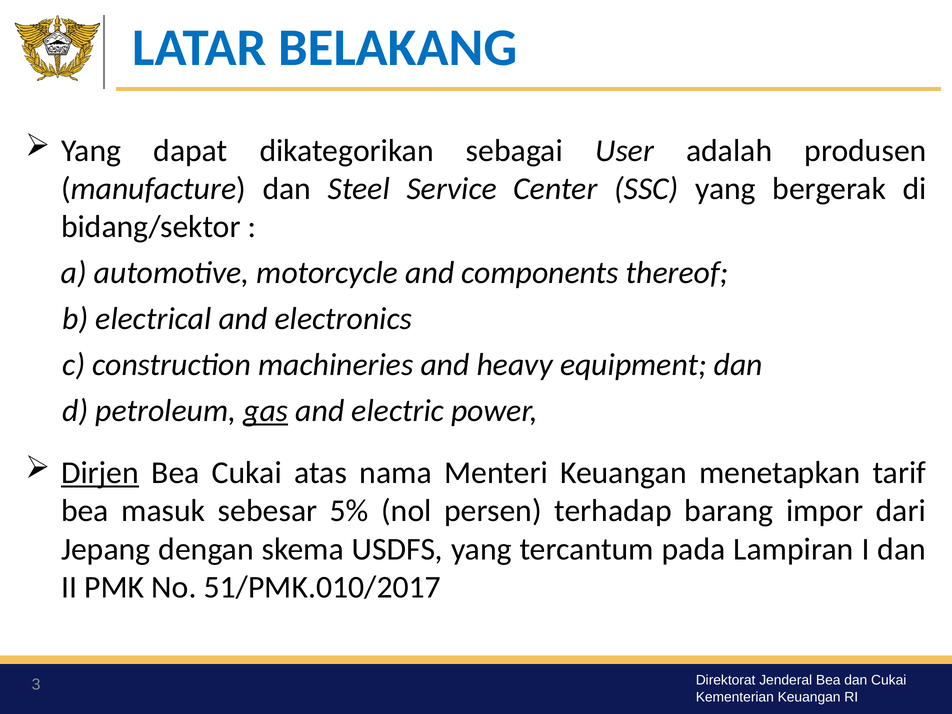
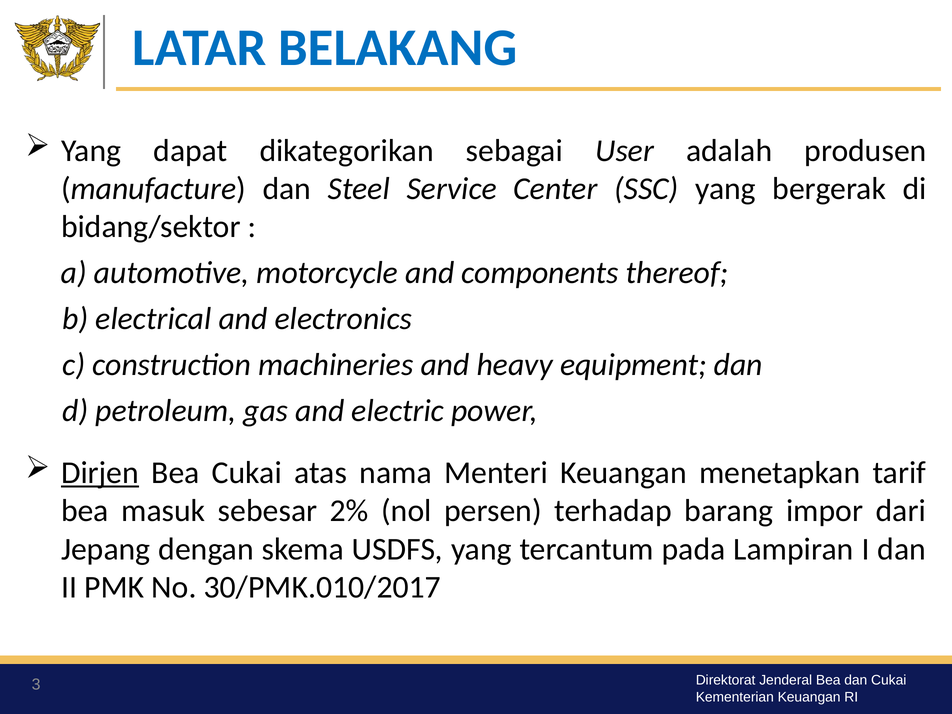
gas underline: present -> none (266, 411)
5%: 5% -> 2% (349, 511)
51/PMK.010/2017: 51/PMK.010/2017 -> 30/PMK.010/2017 (322, 587)
